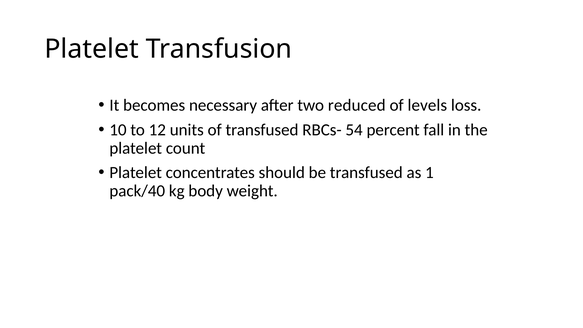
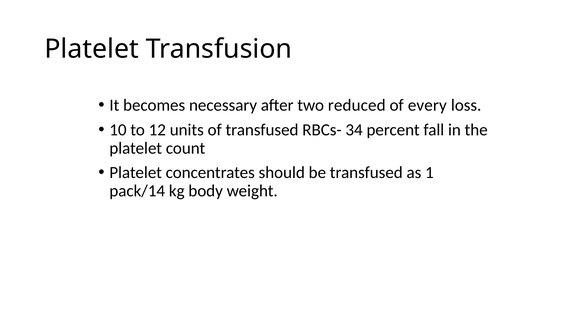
levels: levels -> every (427, 105)
54: 54 -> 34 (354, 130)
pack/40: pack/40 -> pack/14 (137, 191)
